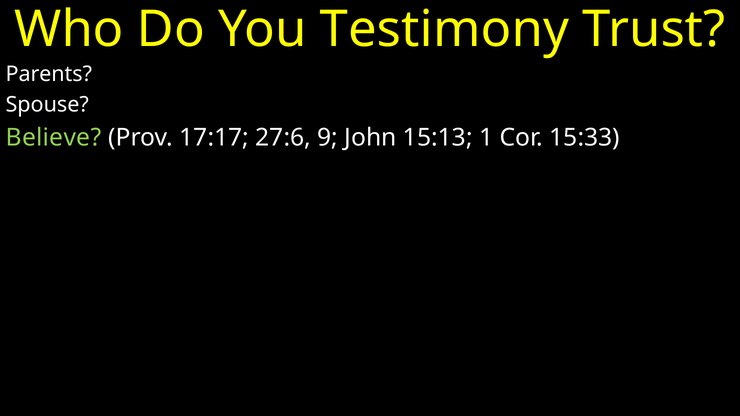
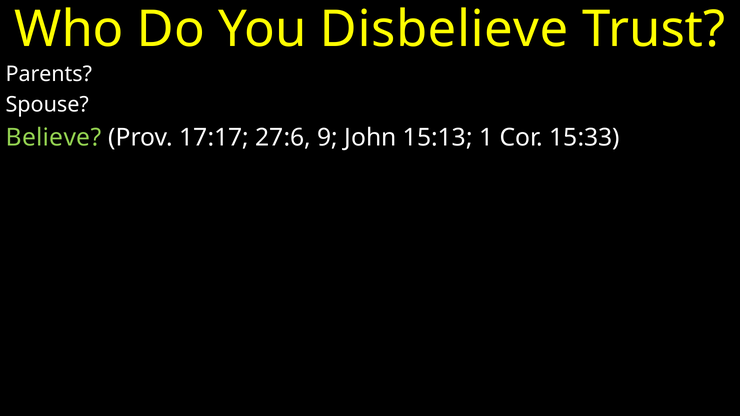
Testimony: Testimony -> Disbelieve (444, 30)
